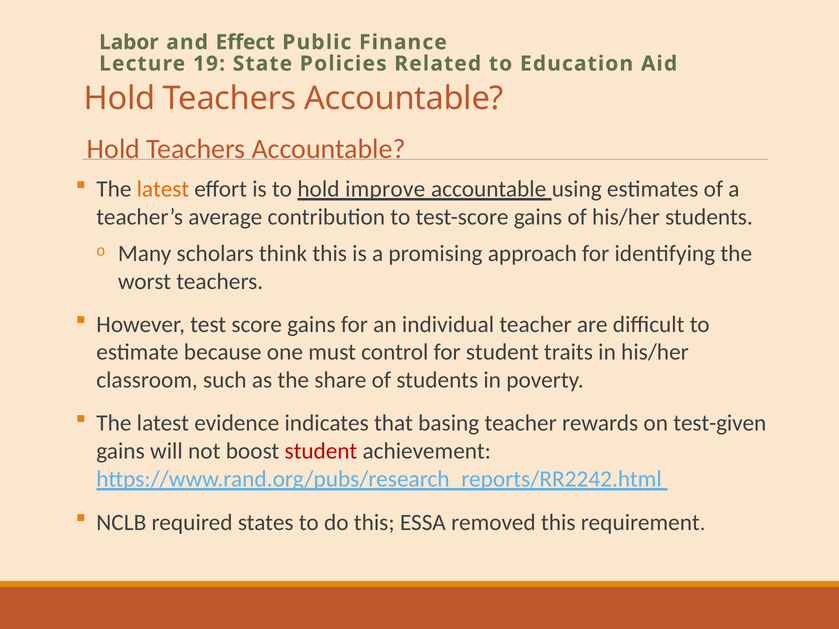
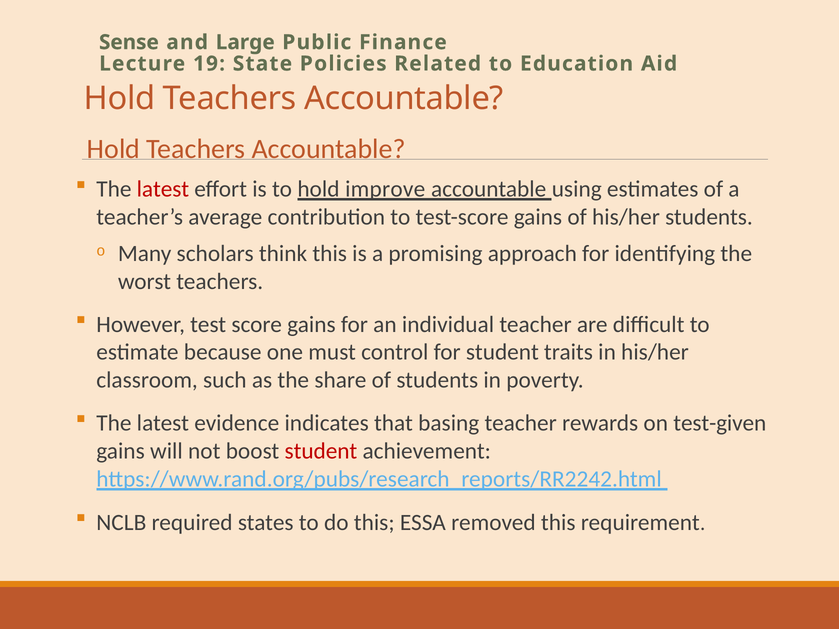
Labor: Labor -> Sense (129, 42)
Effect: Effect -> Large (245, 42)
latest colour: orange -> red (163, 189)
